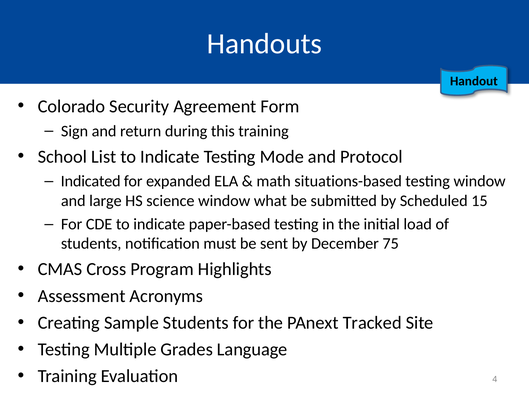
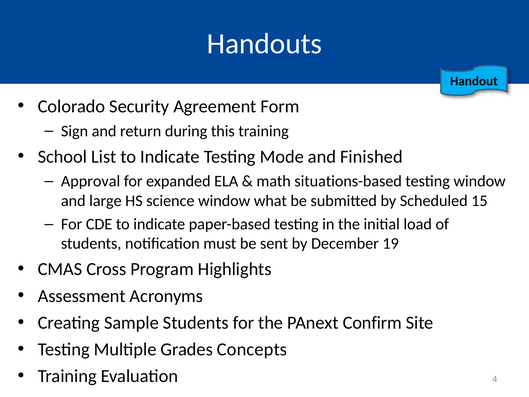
Protocol: Protocol -> Finished (371, 157)
Indicated: Indicated -> Approval (91, 181)
75: 75 -> 19 (391, 243)
Tracked: Tracked -> Confirm (372, 323)
Language: Language -> Concepts (252, 349)
